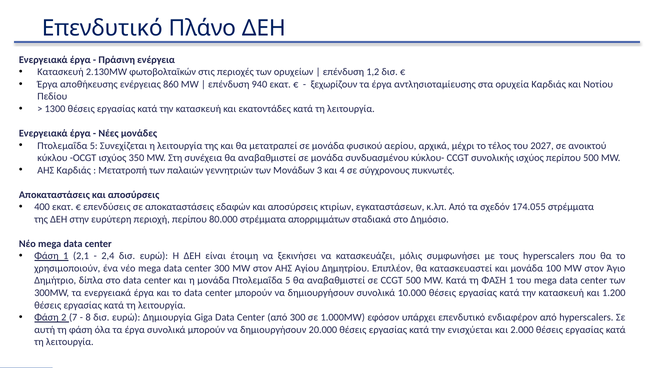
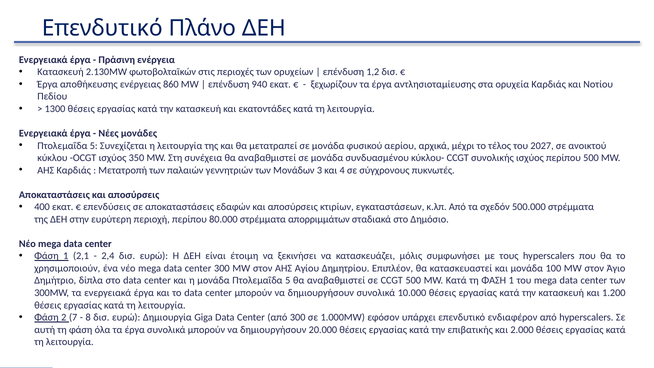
174.055: 174.055 -> 500.000 (529, 207)
ενισχύεται: ενισχύεται -> επιβατικής (470, 330)
